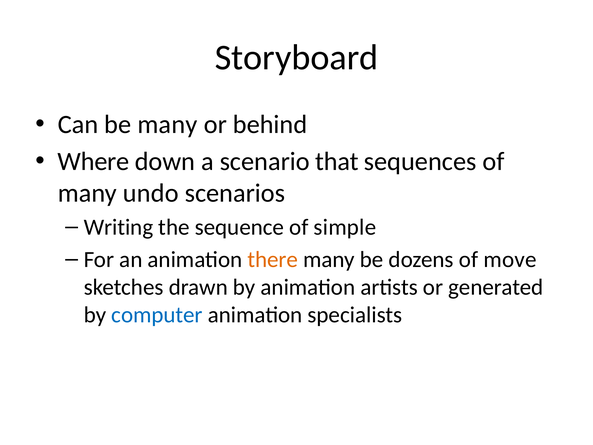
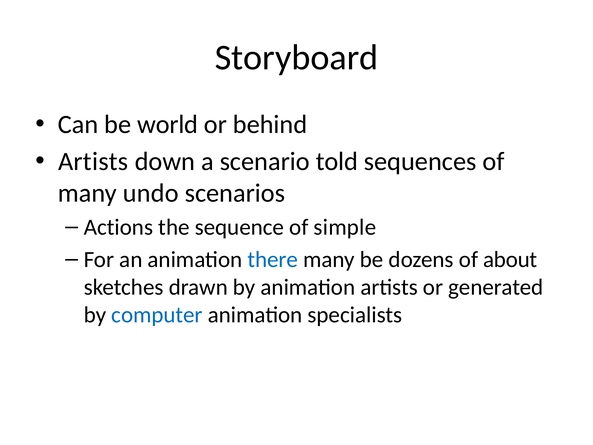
be many: many -> world (168, 124)
Where: Where -> Artists (93, 161)
that: that -> told (337, 161)
Writing: Writing -> Actions (118, 227)
there colour: orange -> blue (273, 259)
move: move -> about (510, 259)
